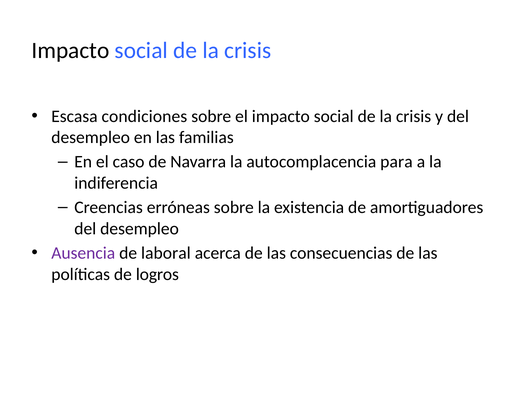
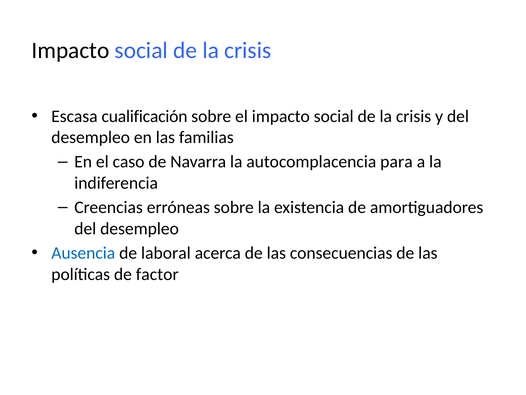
condiciones: condiciones -> cualificación (145, 116)
Ausencia colour: purple -> blue (83, 253)
logros: logros -> factor (157, 274)
